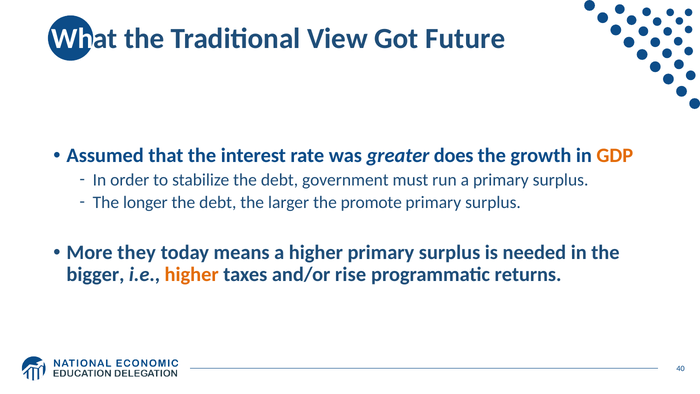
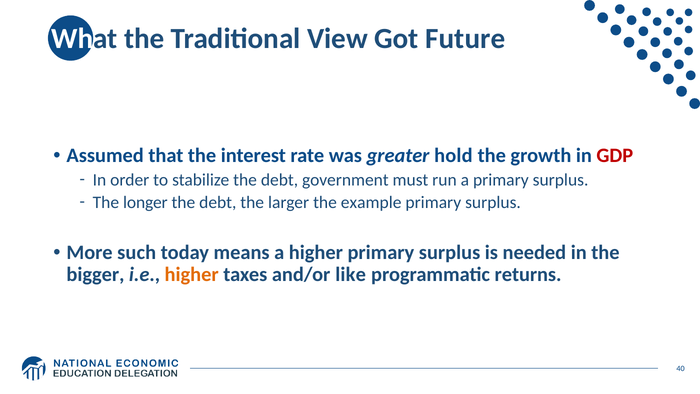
does: does -> hold (453, 155)
GDP colour: orange -> red (615, 155)
promote: promote -> example (371, 202)
they: they -> such (137, 252)
rise: rise -> like (351, 274)
